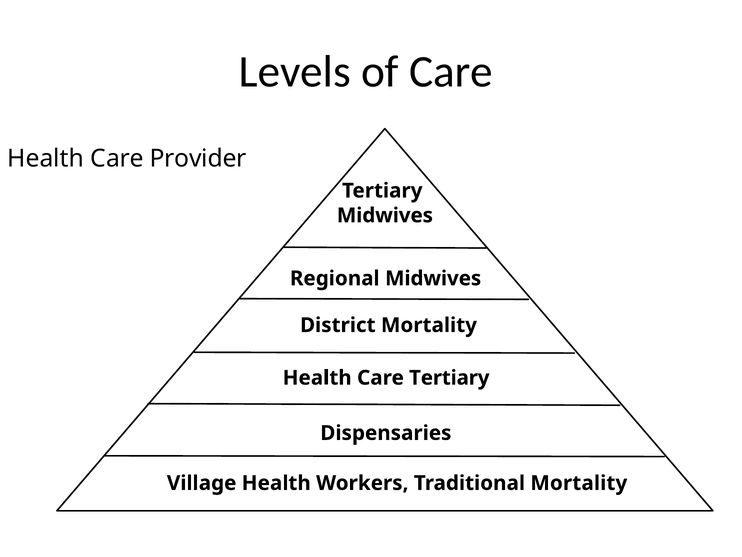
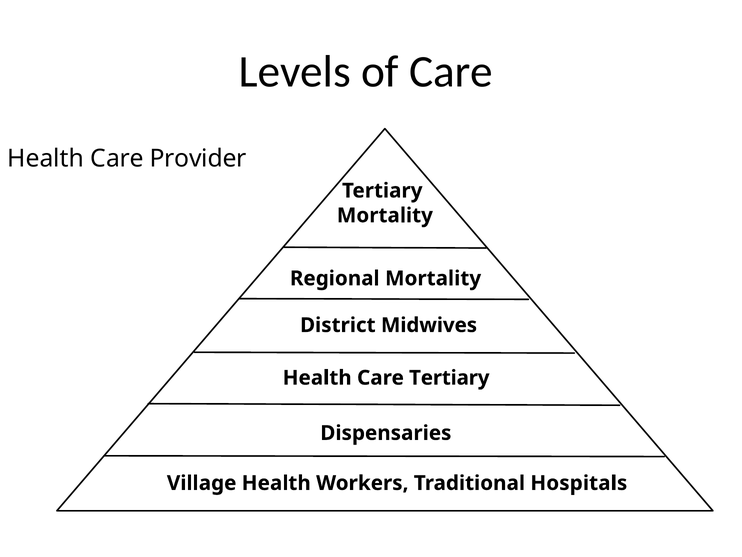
Midwives: Midwives -> Mortality (385, 215)
Regional Midwives: Midwives -> Mortality (433, 278)
District Mortality: Mortality -> Midwives (429, 325)
Traditional Mortality: Mortality -> Hospitals (579, 483)
